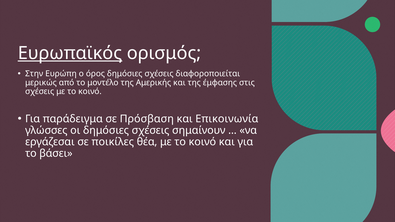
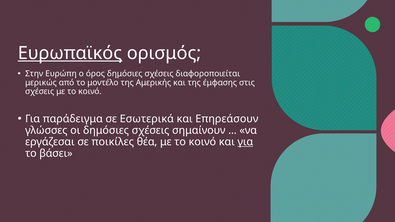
Πρόσβαση: Πρόσβαση -> Εσωτερικά (147, 119)
Επικοινωνία: Επικοινωνία -> Επηρεάσουν (227, 119)
για underline: none -> present (245, 142)
